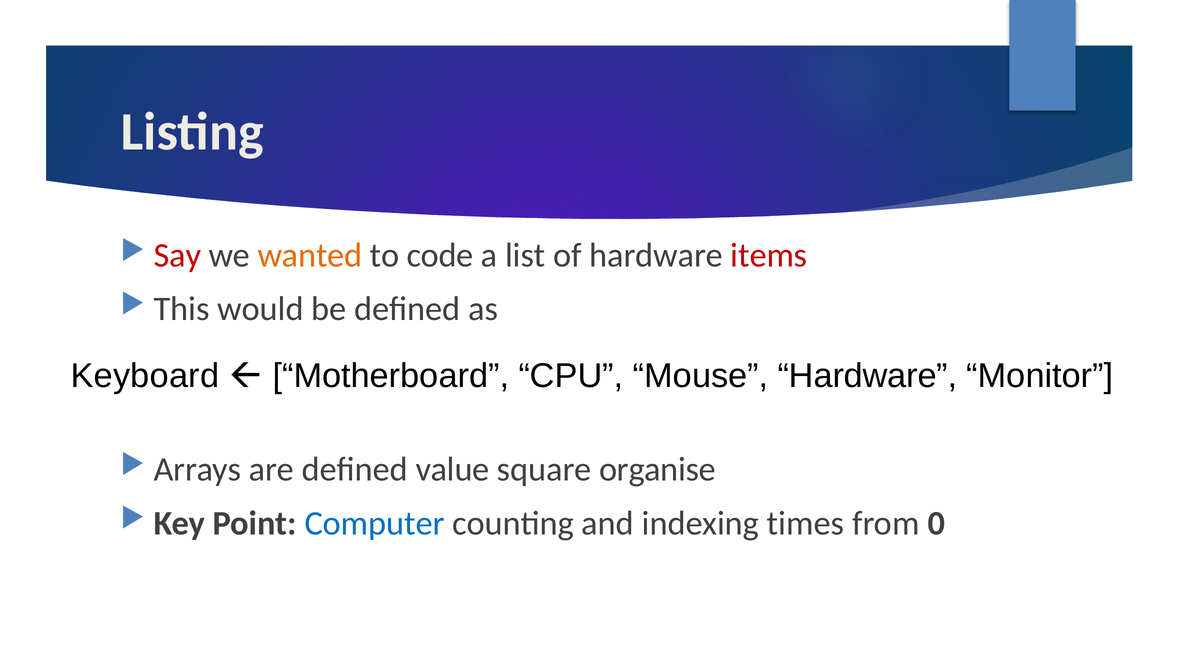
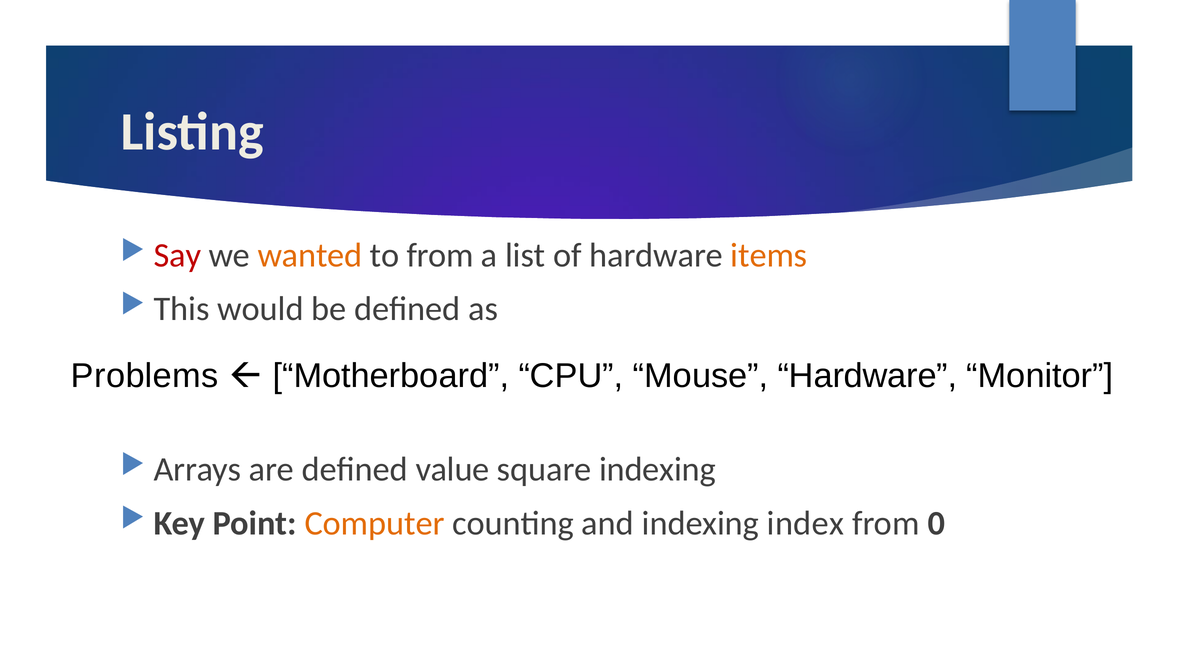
to code: code -> from (440, 255)
items colour: red -> orange (769, 255)
Keyboard: Keyboard -> Problems (145, 376)
square organise: organise -> indexing (657, 470)
Computer colour: blue -> orange (375, 523)
times: times -> index (805, 523)
